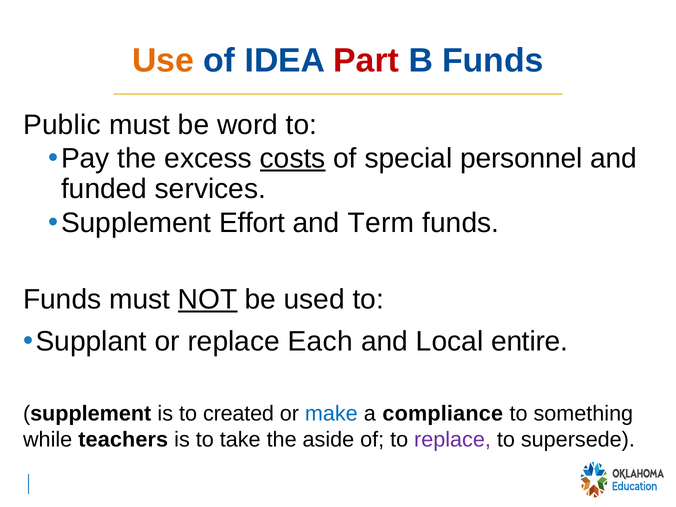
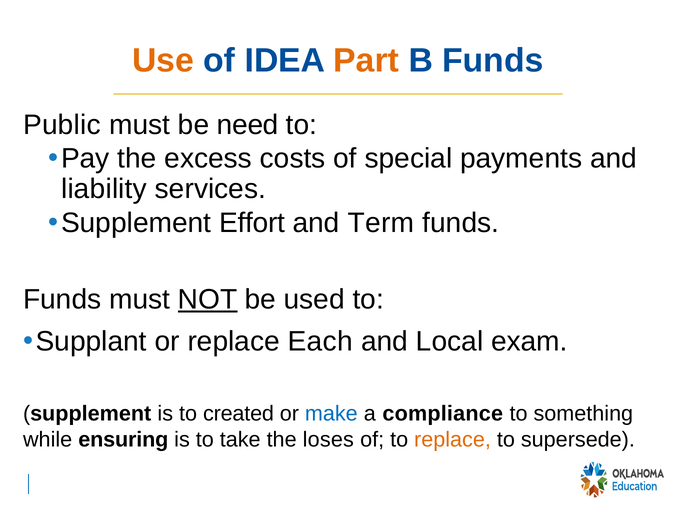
Part colour: red -> orange (366, 61)
word: word -> need (248, 125)
costs underline: present -> none (293, 158)
personnel: personnel -> payments (521, 158)
funded: funded -> liability (104, 189)
entire: entire -> exam (529, 342)
teachers: teachers -> ensuring (123, 440)
aside: aside -> loses (328, 440)
replace colour: purple -> orange (453, 440)
